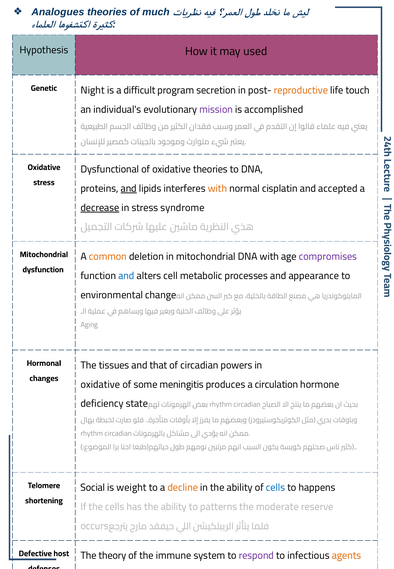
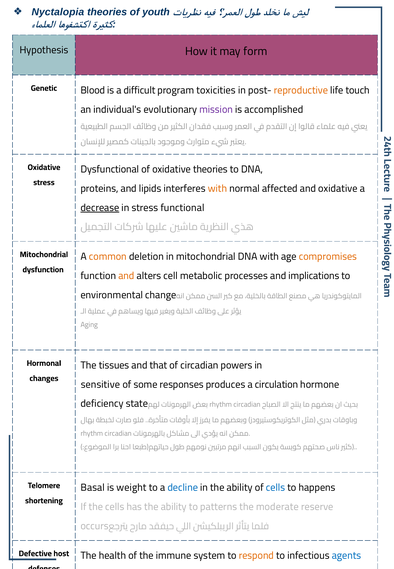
Analogues: Analogues -> Nyctalopia (58, 12)
much: much -> youth (156, 12)
used: used -> form (255, 51)
Night: Night -> Blood (93, 90)
secretion: secretion -> toxicities (216, 90)
and underline: present -> none (129, 188)
cisplatin: cisplatin -> affected (280, 188)
and accepted: accepted -> oxidative (338, 188)
syndrome: syndrome -> functional (182, 208)
compromises colour: purple -> orange (328, 257)
and colour: blue -> orange (126, 276)
appearance: appearance -> implications (314, 276)
oxidative: oxidative -> sensitive (100, 384)
meningitis: meningitis -> responses (182, 384)
Social: Social -> Basal (93, 487)
decline colour: orange -> blue (183, 487)
theory: theory -> health (112, 555)
respond colour: purple -> orange (256, 555)
agents colour: orange -> blue (347, 555)
